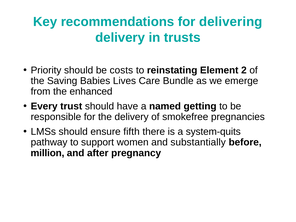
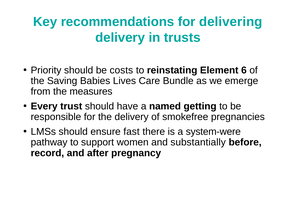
2: 2 -> 6 (244, 70)
enhanced: enhanced -> measures (91, 92)
fifth: fifth -> fast (132, 132)
system-quits: system-quits -> system-were (213, 132)
million: million -> record (47, 153)
